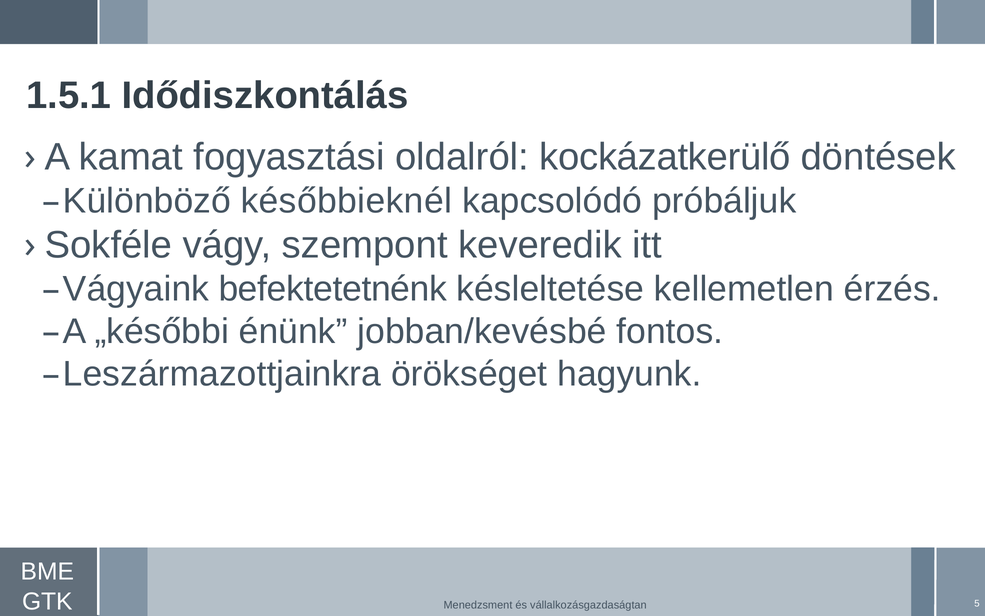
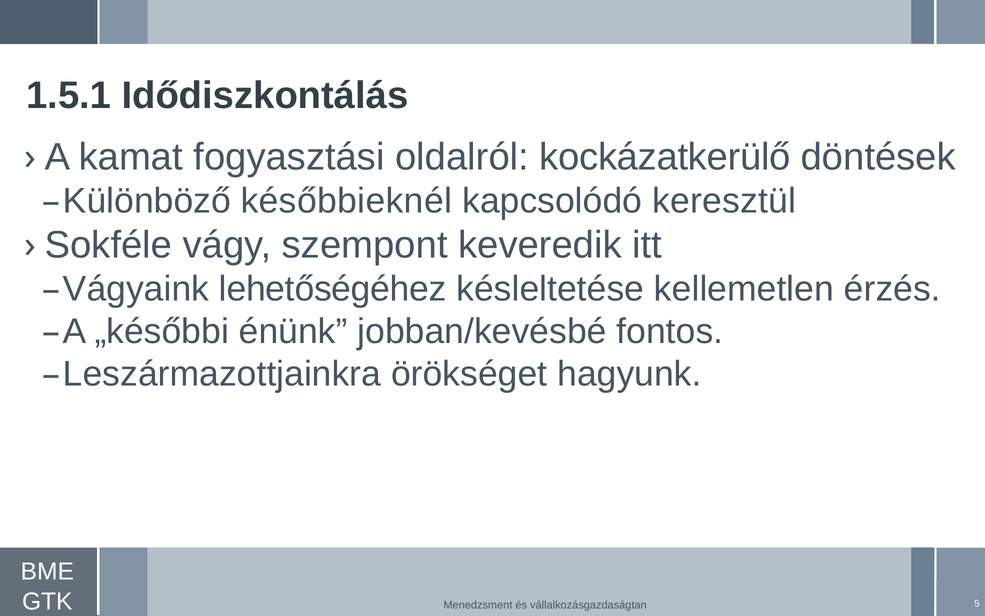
próbáljuk: próbáljuk -> keresztül (724, 201)
befektetetnénk: befektetetnénk -> lehetőségéhez (333, 289)
